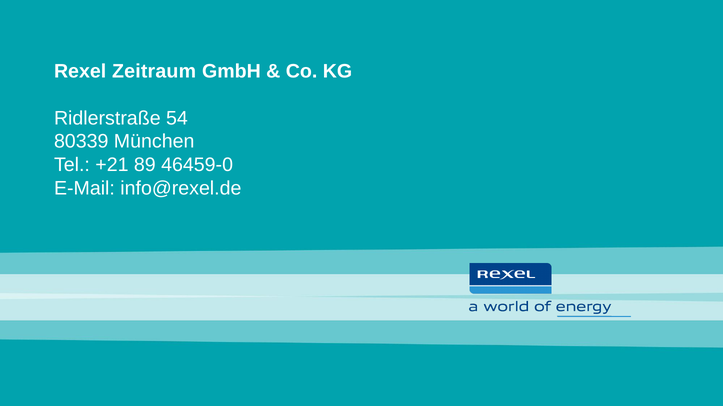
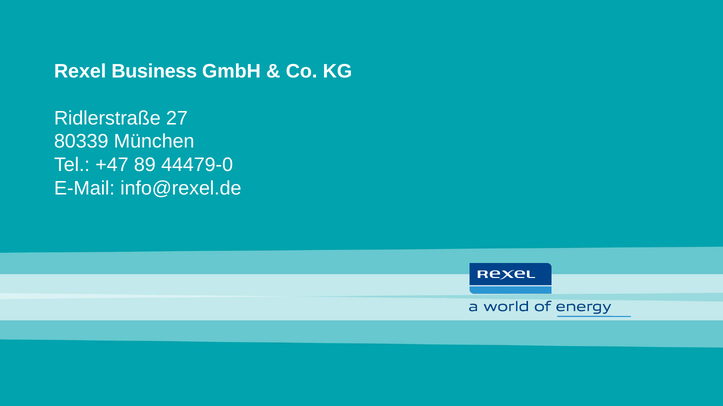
Zeitraum: Zeitraum -> Business (154, 71)
54: 54 -> 27 (177, 118)
+21: +21 -> +47 (112, 165)
46459-0: 46459-0 -> 44479-0 (197, 165)
